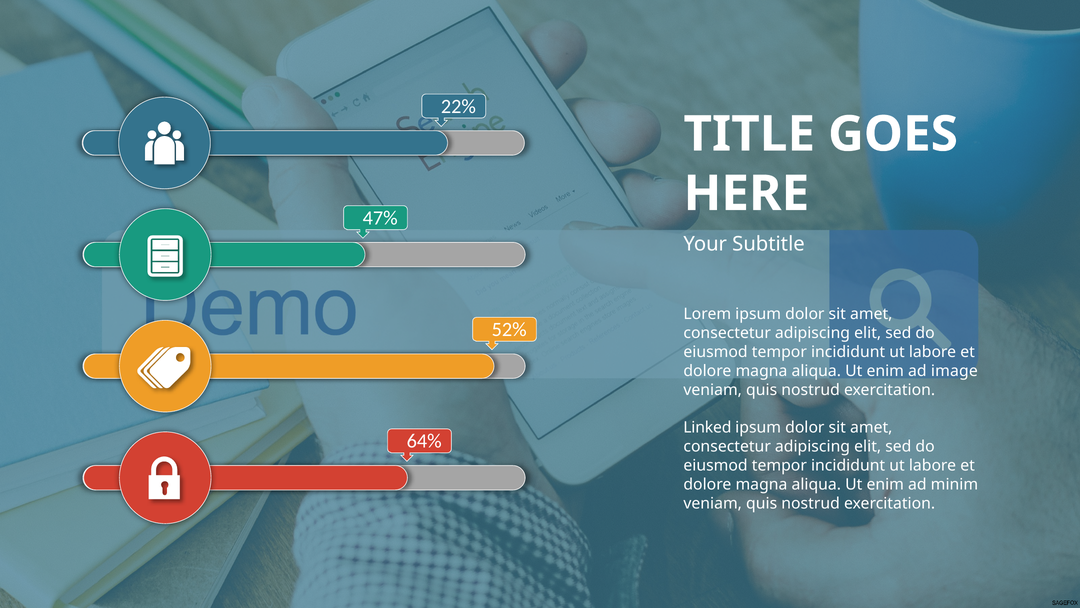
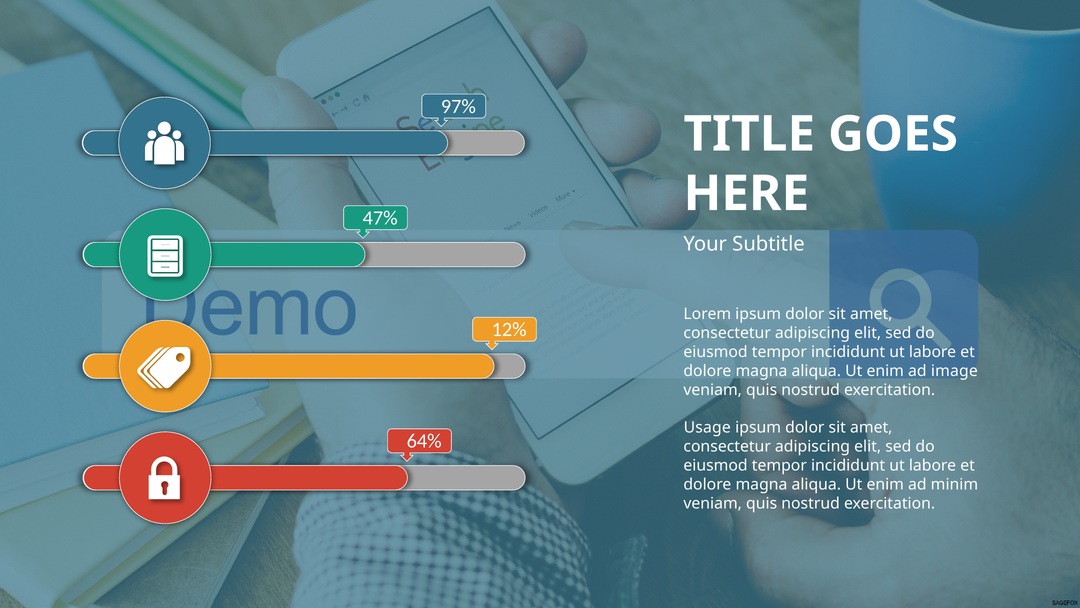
22%: 22% -> 97% (458, 106)
52%: 52% -> 12% (509, 329)
Linked: Linked -> Usage (707, 427)
